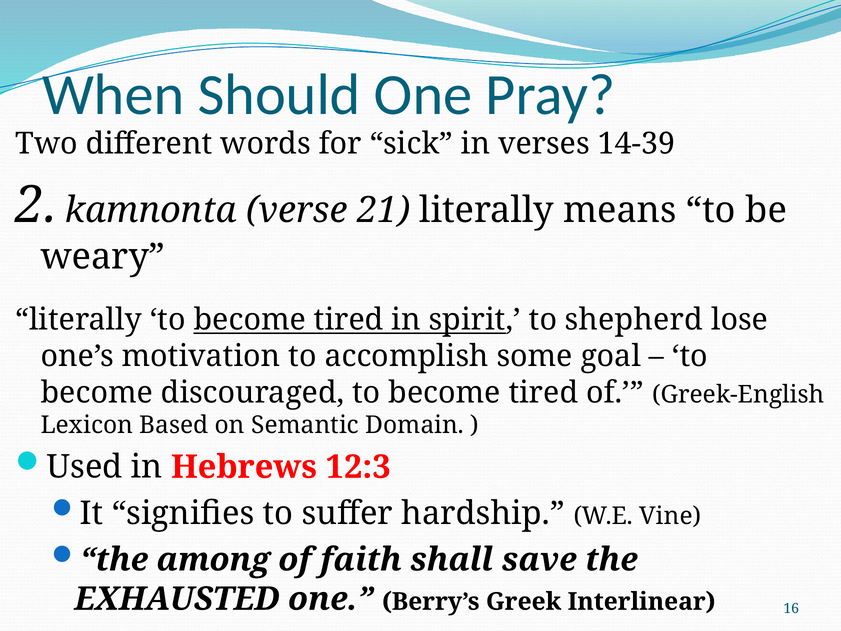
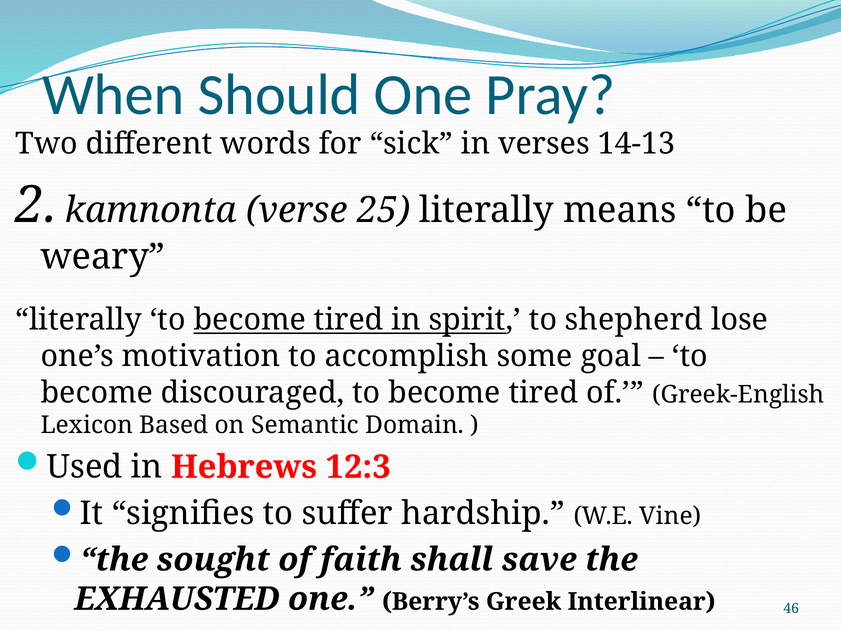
14-39: 14-39 -> 14-13 (637, 144)
21: 21 -> 25 (384, 210)
among: among -> sought (213, 559)
16: 16 -> 46 (791, 608)
